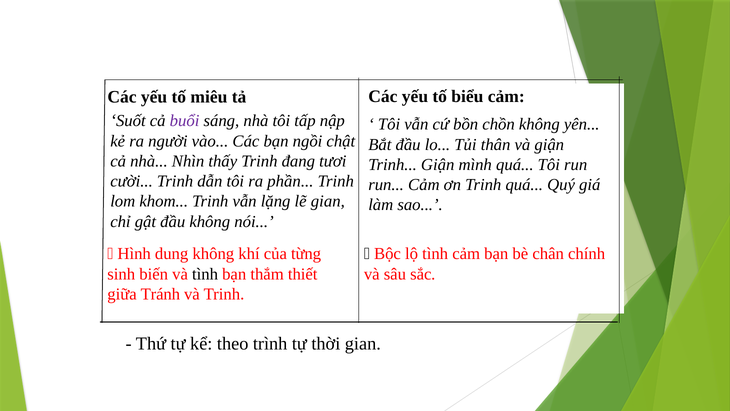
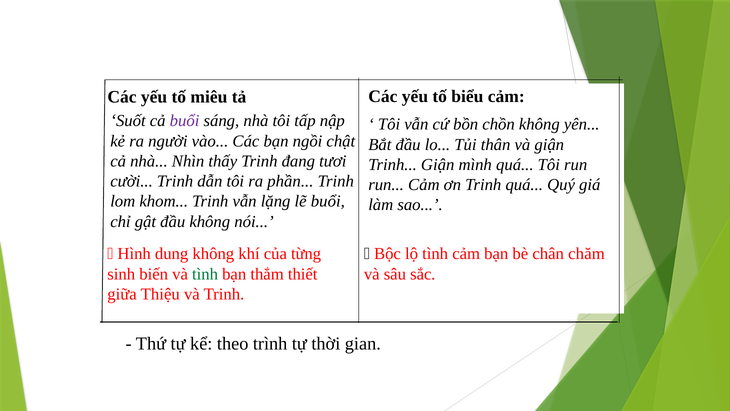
lẽ gian: gian -> buổi (328, 201)
chính: chính -> chăm (587, 254)
tình colour: black -> green (205, 274)
Tránh: Tránh -> Thiệu (160, 294)
